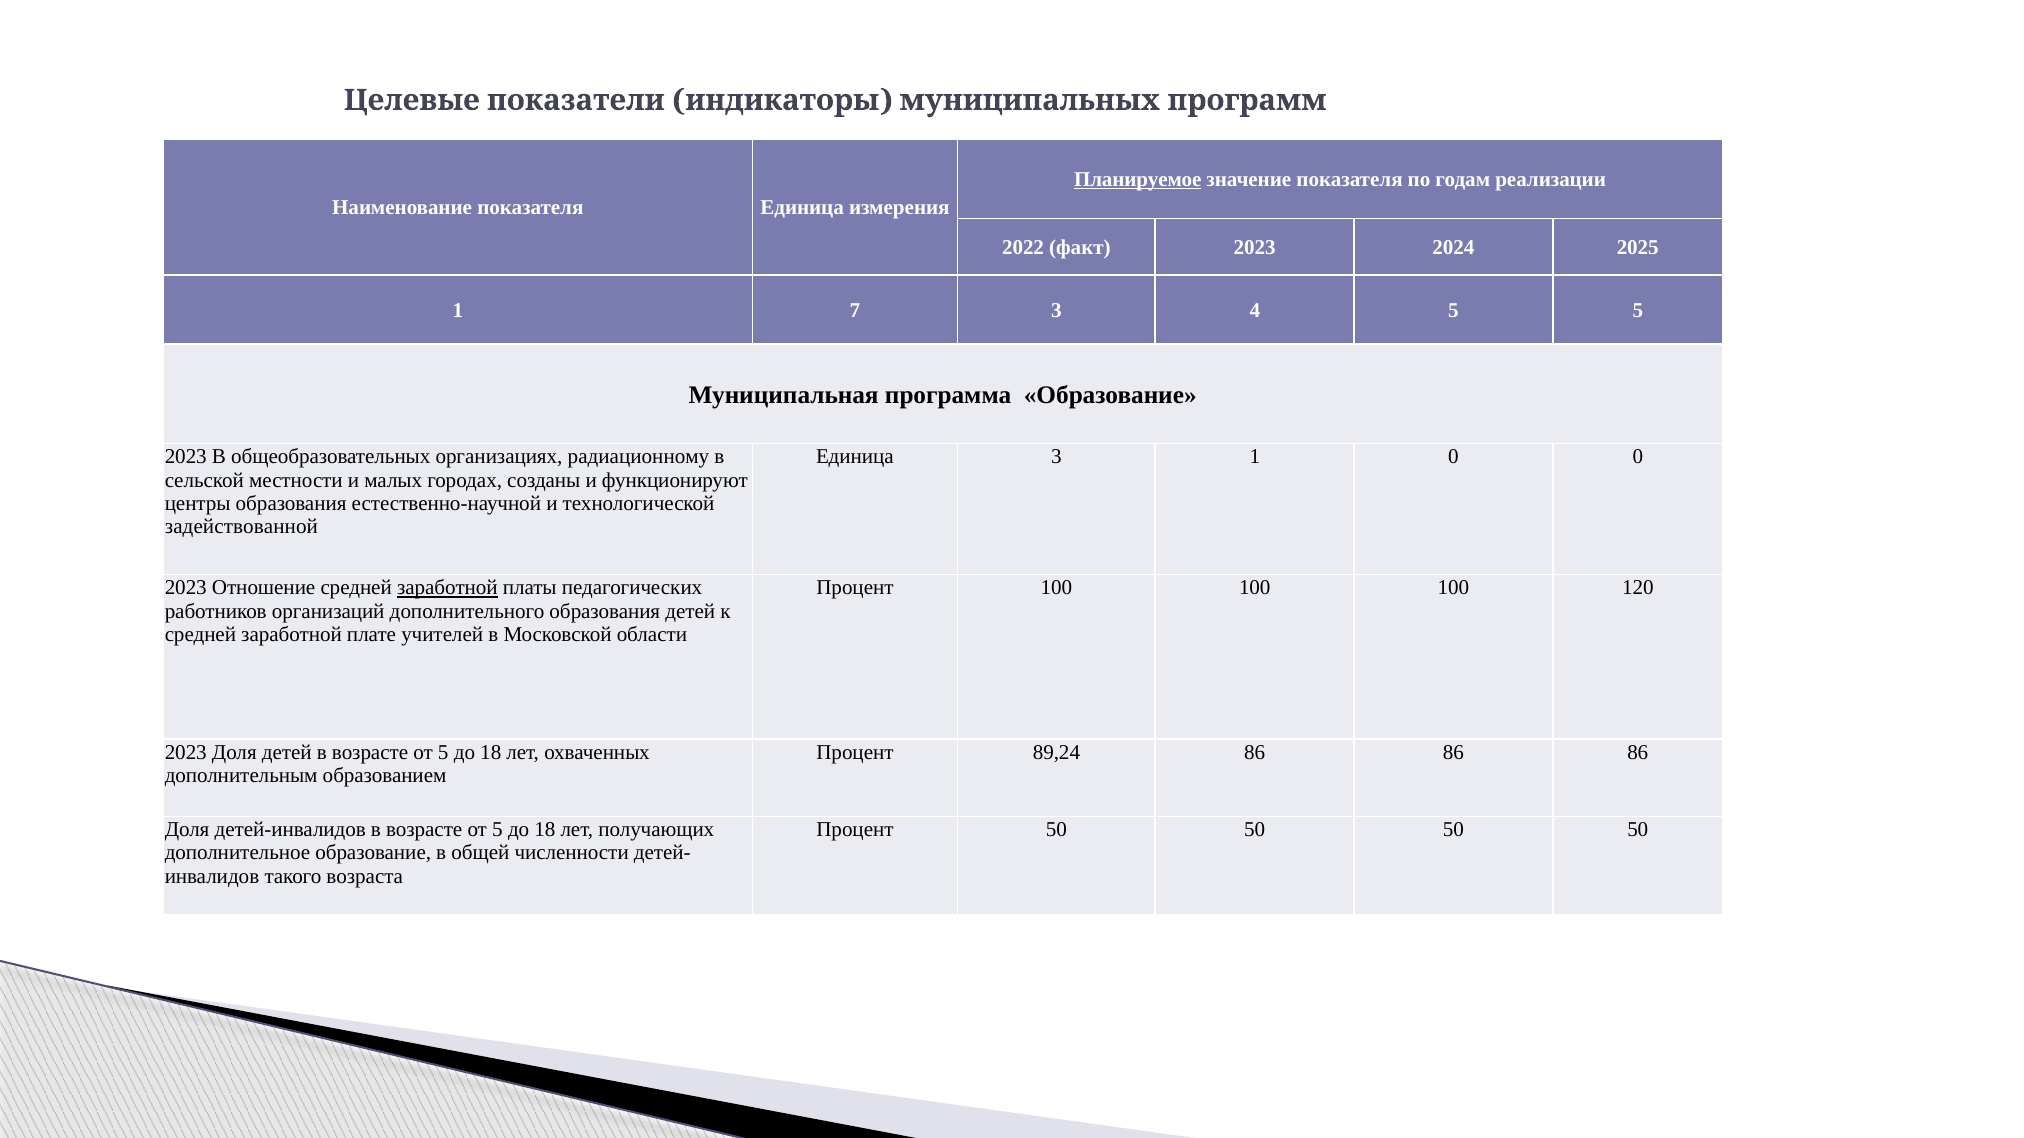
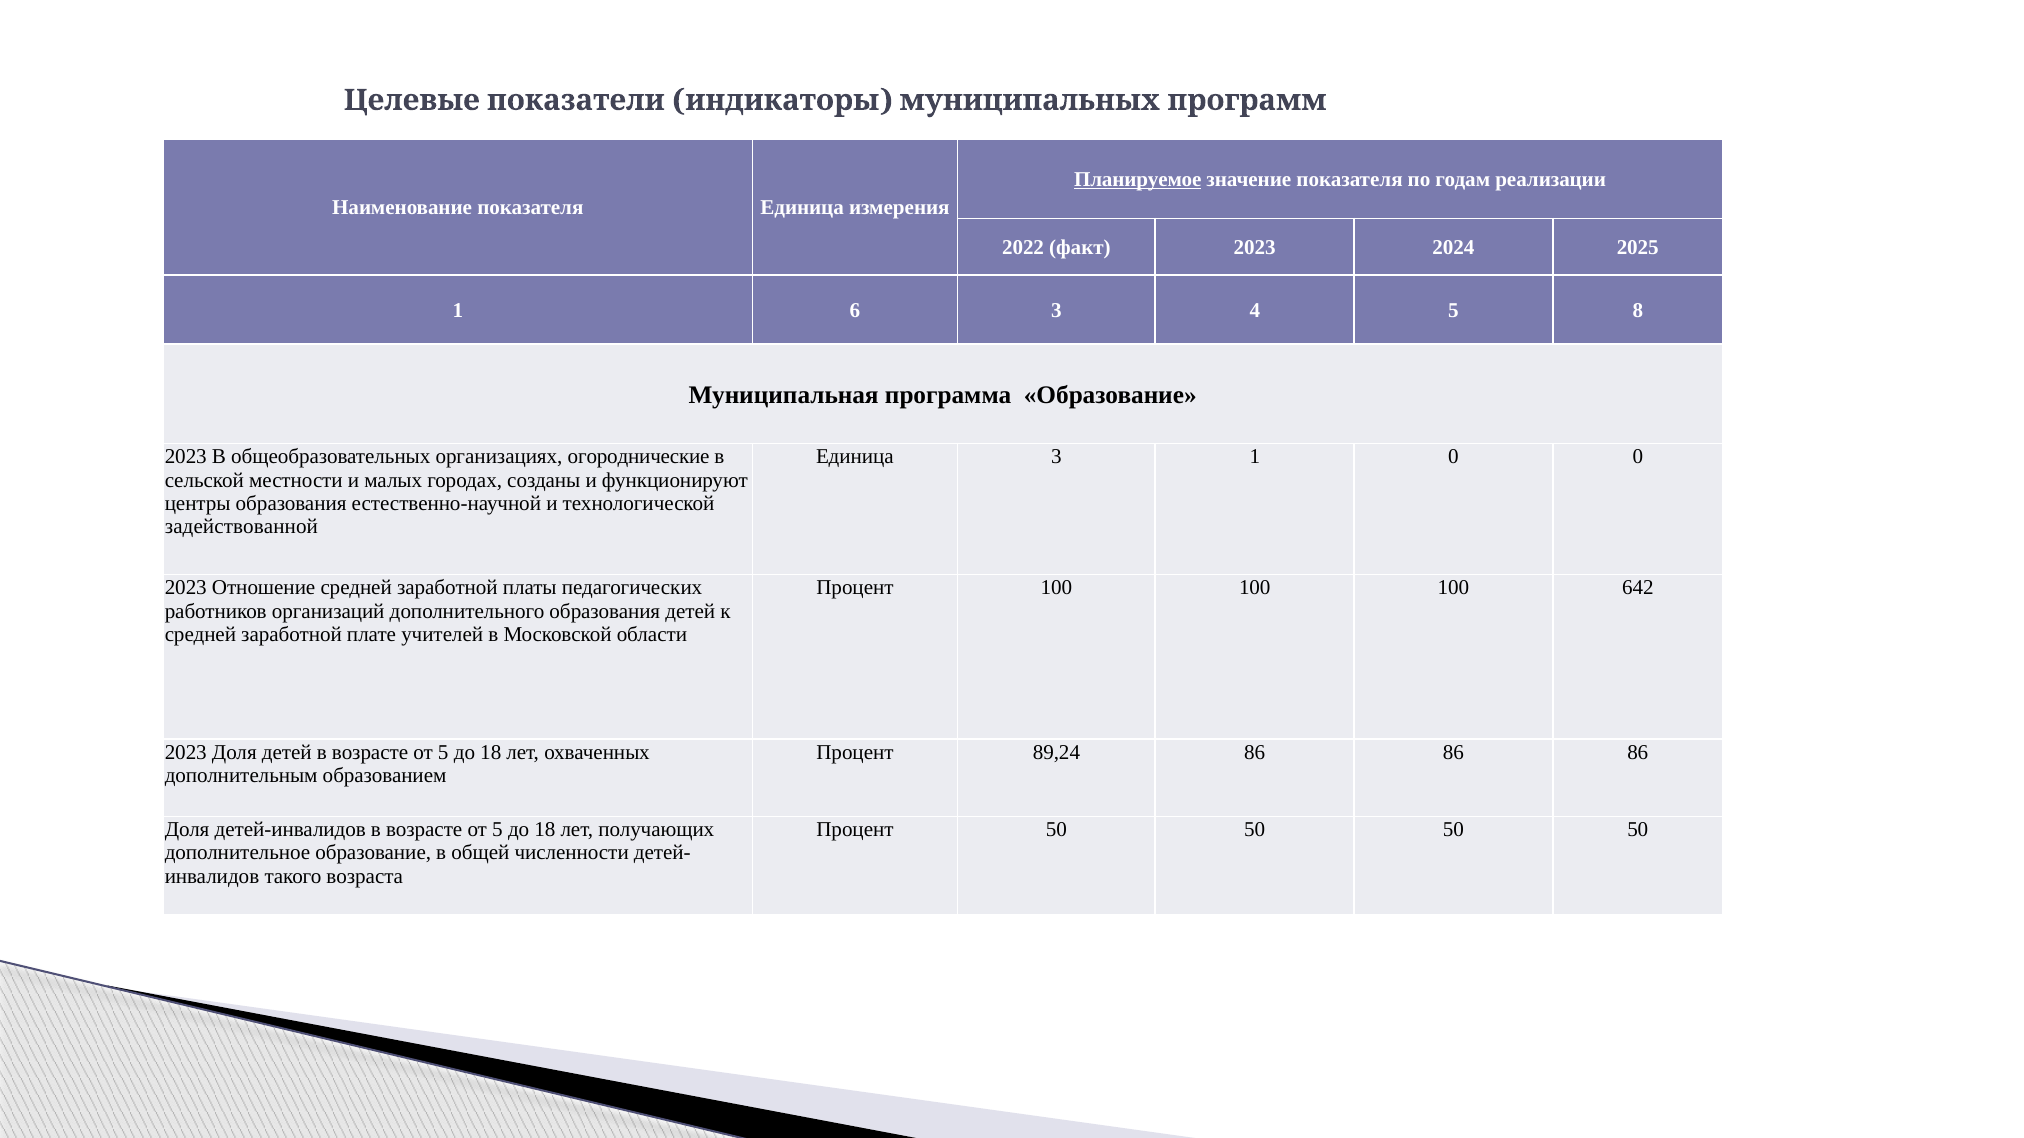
7: 7 -> 6 (855, 311)
5 5: 5 -> 8 (1638, 311)
радиационному: радиационному -> огороднические (639, 457)
заработной underline: present -> none (447, 588)
120: 120 -> 642 (1638, 588)
